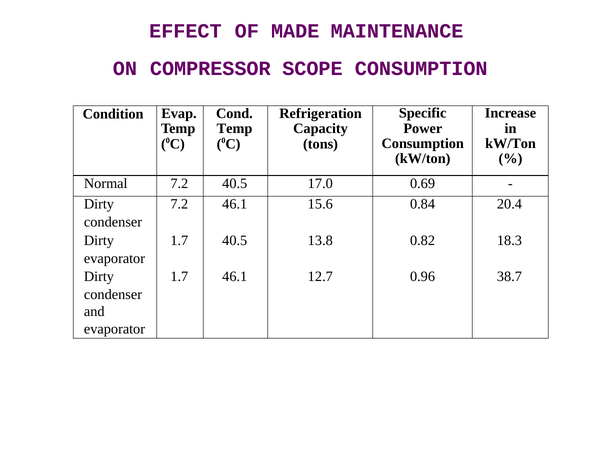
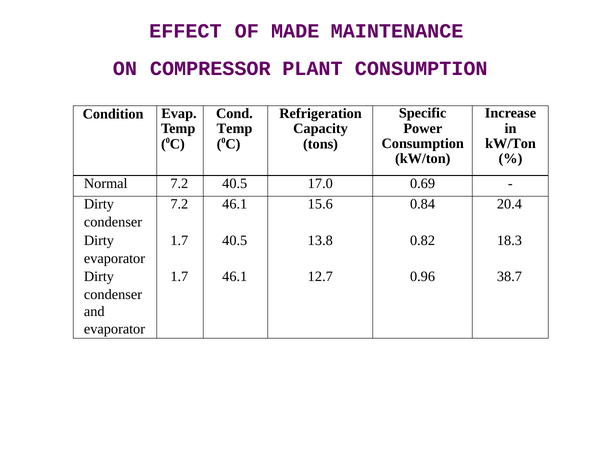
SCOPE: SCOPE -> PLANT (312, 69)
